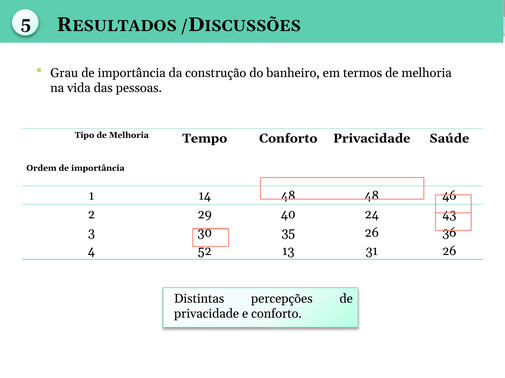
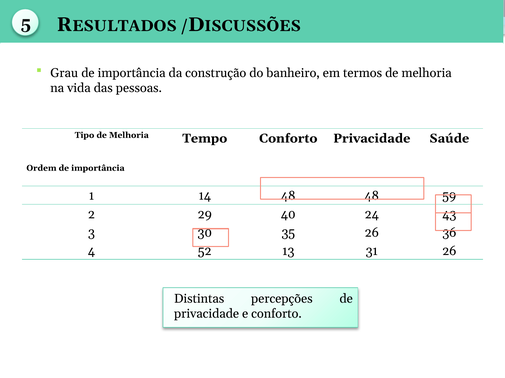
46: 46 -> 59 (449, 196)
